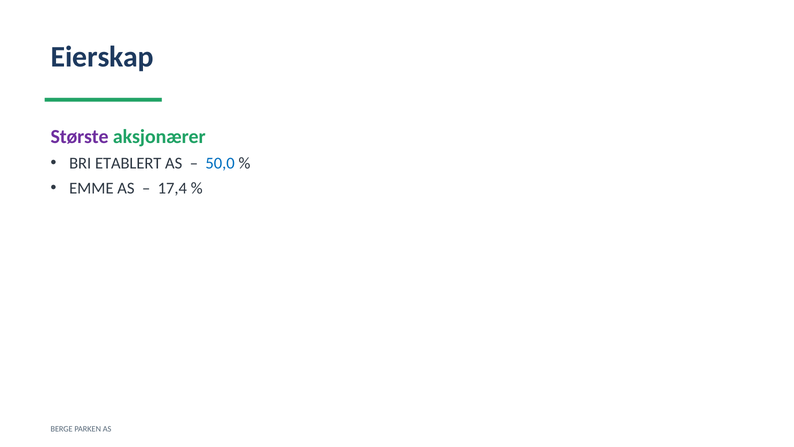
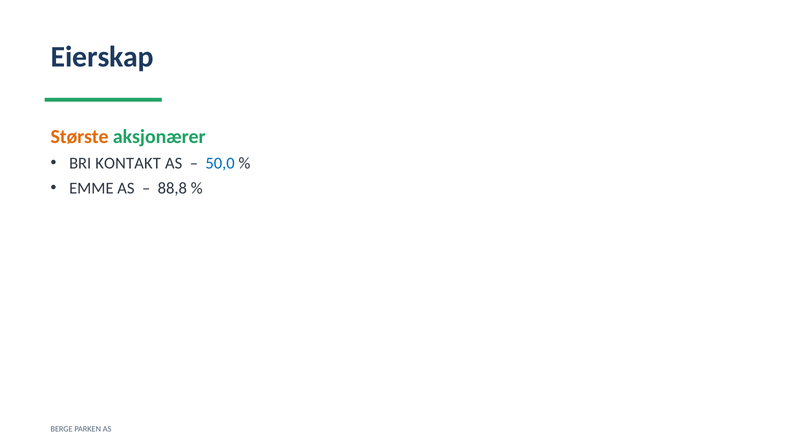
Største colour: purple -> orange (80, 137)
ETABLERT: ETABLERT -> KONTAKT (128, 163)
17,4: 17,4 -> 88,8 (172, 188)
